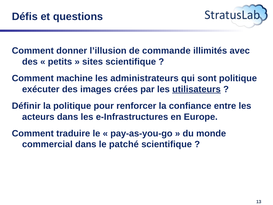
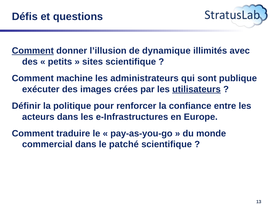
Comment underline: none -> present (33, 51)
commande: commande -> dynamique (166, 51)
sont politique: politique -> publique (238, 78)
